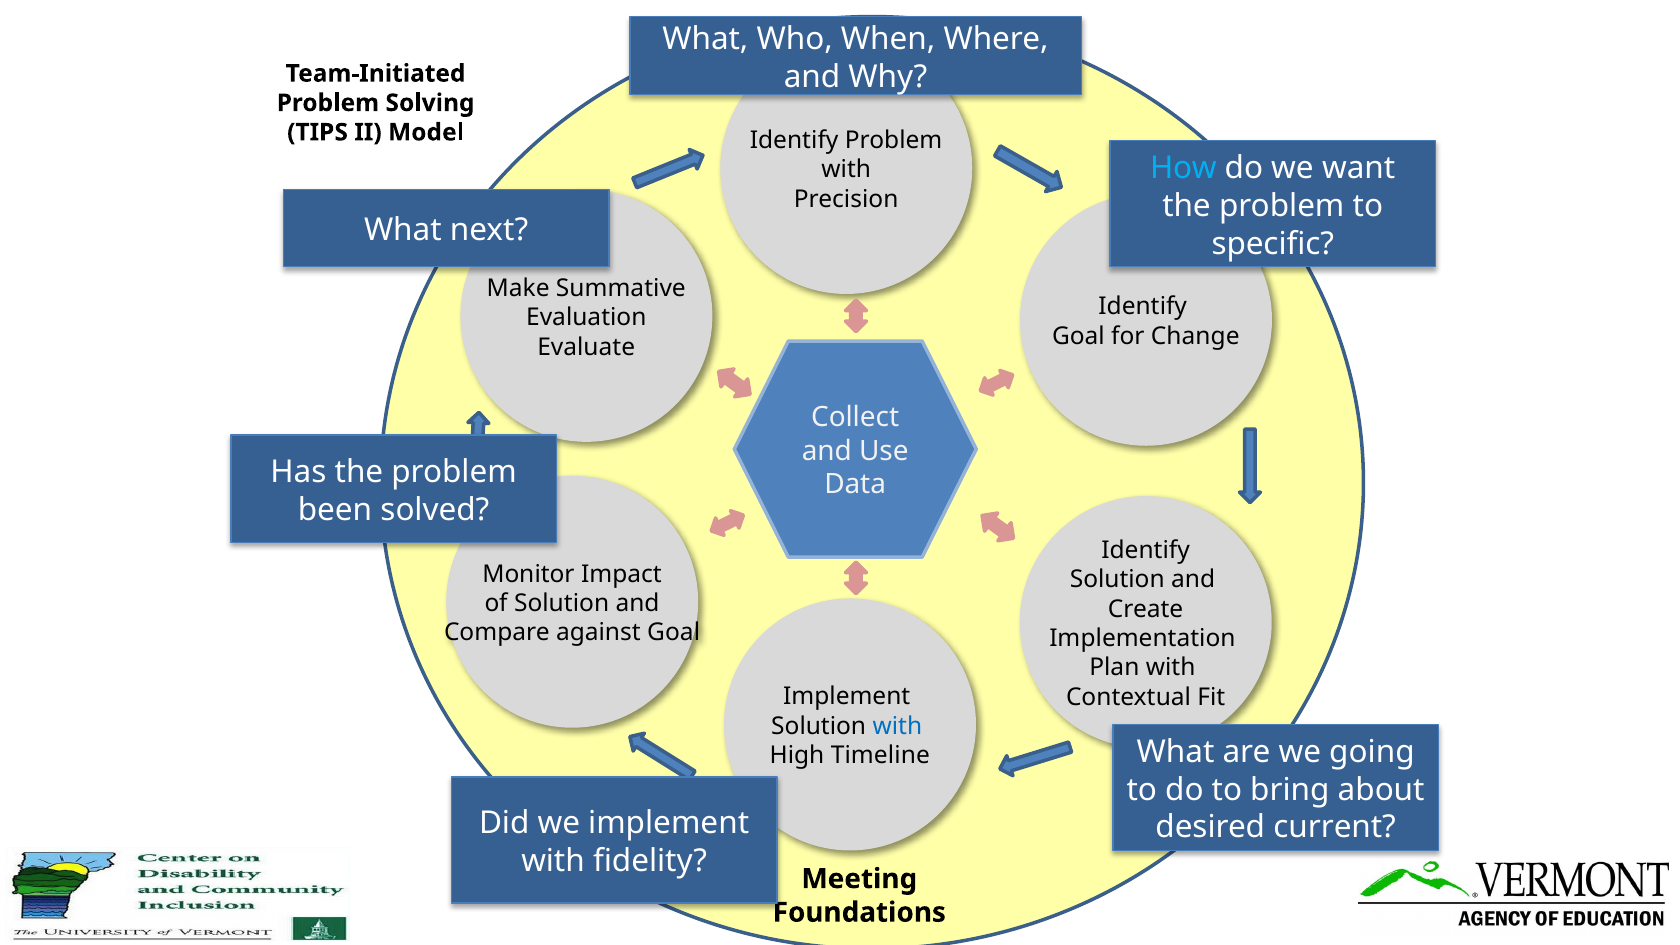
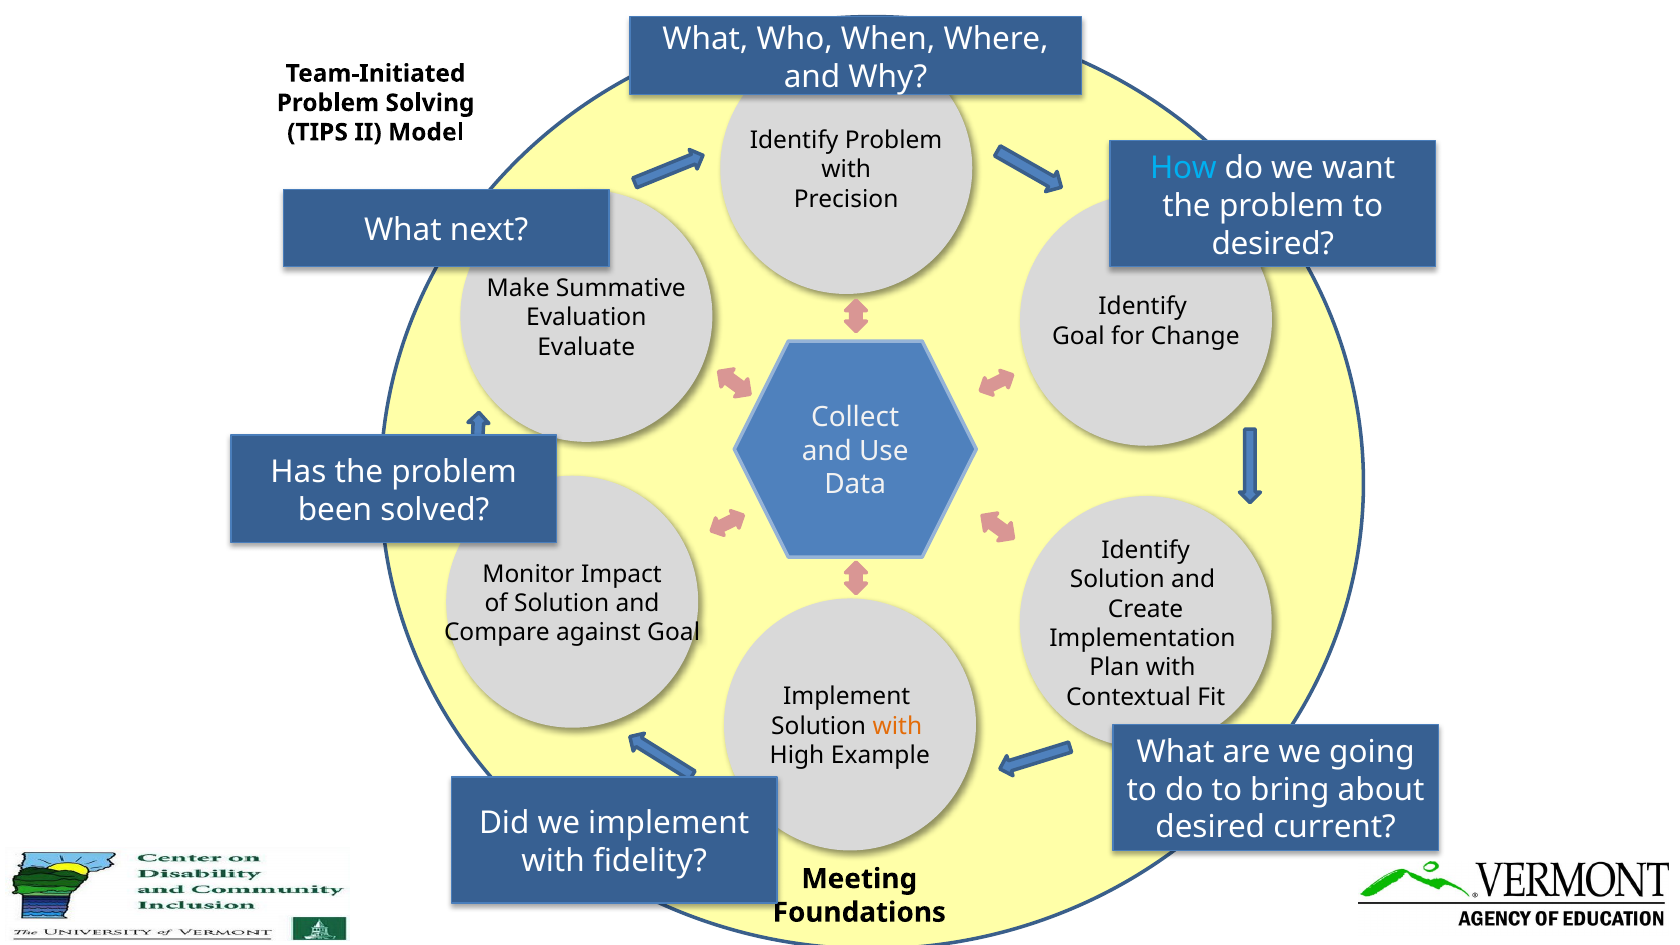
specific: specific -> desired (1273, 244)
with colour: blue -> orange (897, 726)
Timeline: Timeline -> Example (880, 756)
